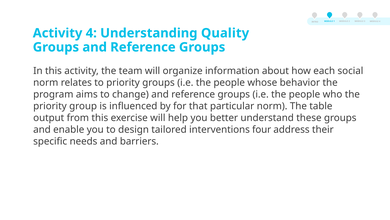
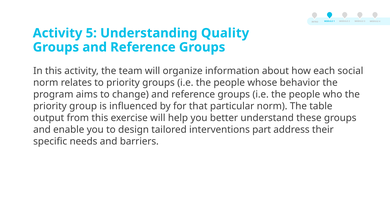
Activity 4: 4 -> 5 (91, 33)
four: four -> part (262, 129)
